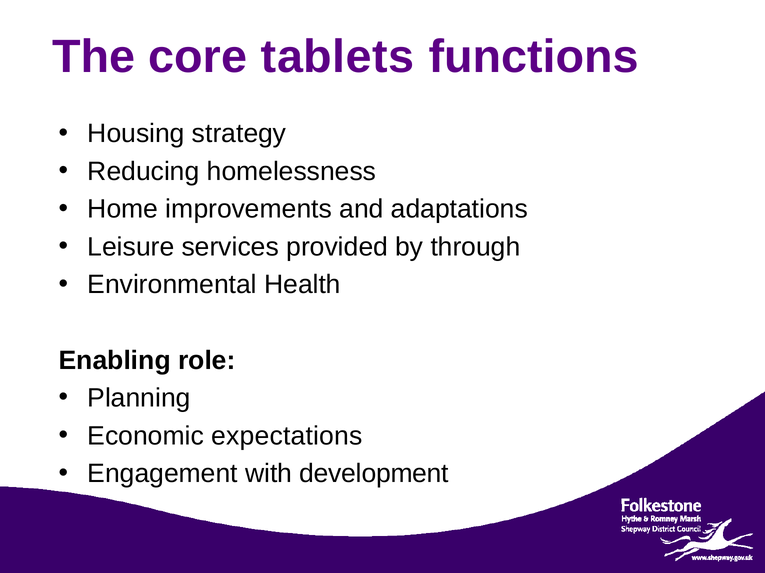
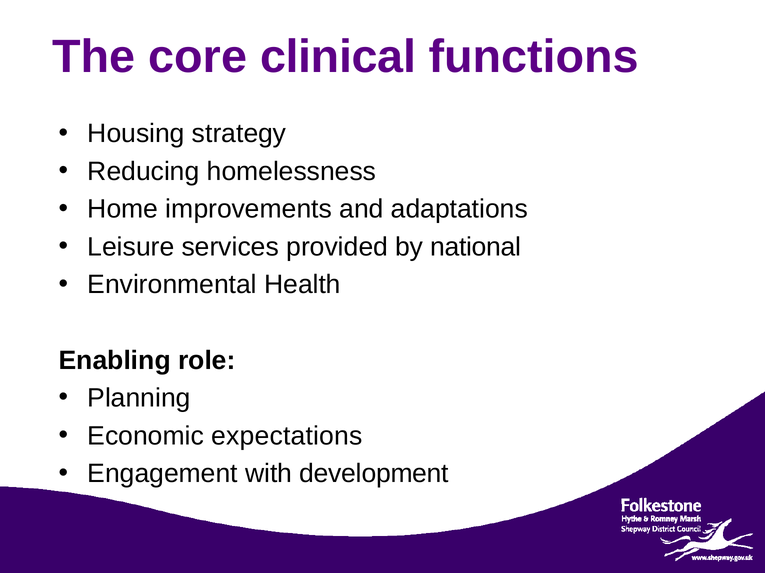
tablets: tablets -> clinical (338, 57)
through: through -> national (476, 247)
